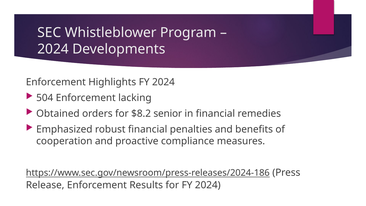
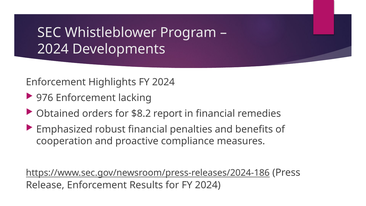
504: 504 -> 976 (45, 98)
senior: senior -> report (168, 113)
